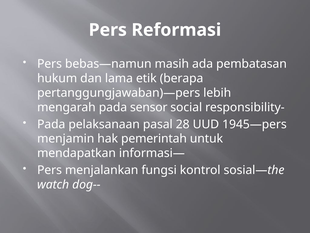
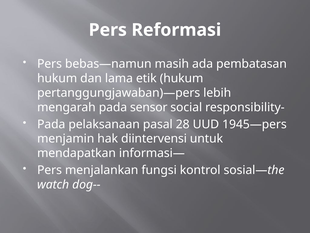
etik berapa: berapa -> hukum (182, 78)
pemerintah: pemerintah -> diintervensi (154, 138)
